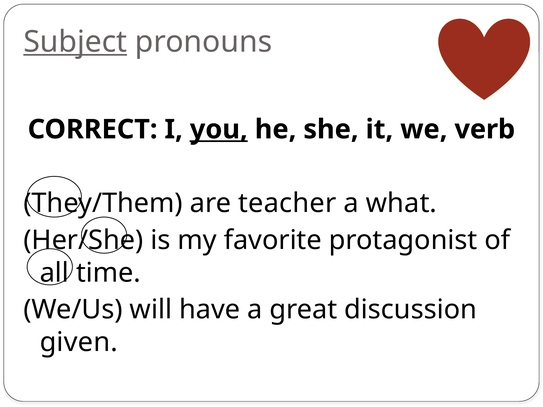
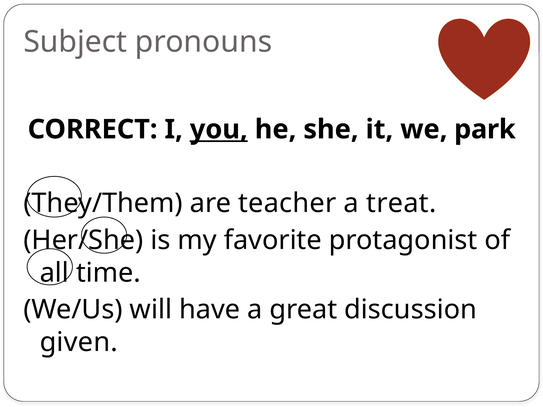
Subject underline: present -> none (75, 42)
verb: verb -> park (485, 129)
what: what -> treat (401, 203)
